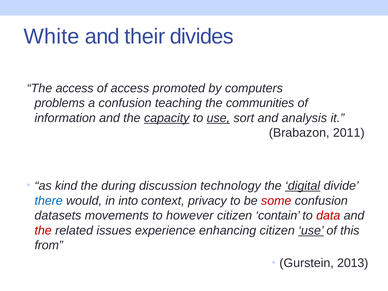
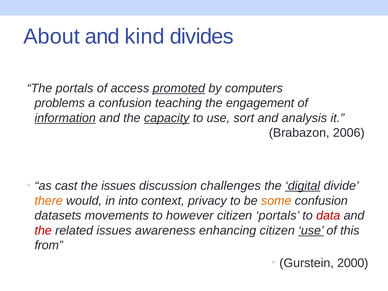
White: White -> About (52, 37)
their: their -> kind (145, 37)
The access: access -> portals (75, 88)
promoted underline: none -> present (179, 88)
communities: communities -> engagement (260, 103)
information underline: none -> present (65, 118)
use underline: present -> none (218, 118)
2011: 2011 -> 2006 (349, 133)
kind: kind -> cast (66, 186)
the during: during -> issues (119, 186)
technology: technology -> challenges (231, 186)
there colour: blue -> orange (49, 201)
some colour: red -> orange (276, 201)
citizen contain: contain -> portals (278, 216)
experience: experience -> awareness (165, 230)
2013: 2013 -> 2000 (353, 263)
